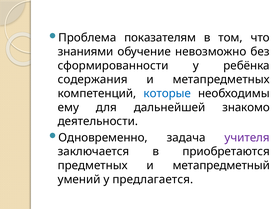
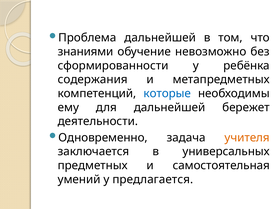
Проблема показателям: показателям -> дальнейшей (160, 38)
знакомо: знакомо -> бережет (246, 108)
учителя colour: purple -> orange (247, 138)
приобретаются: приобретаются -> универсальных (226, 152)
метапредметный: метапредметный -> самостоятельная (221, 166)
